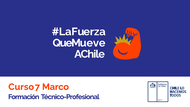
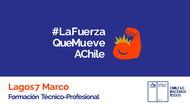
Curso: Curso -> Lagos (21, 87)
